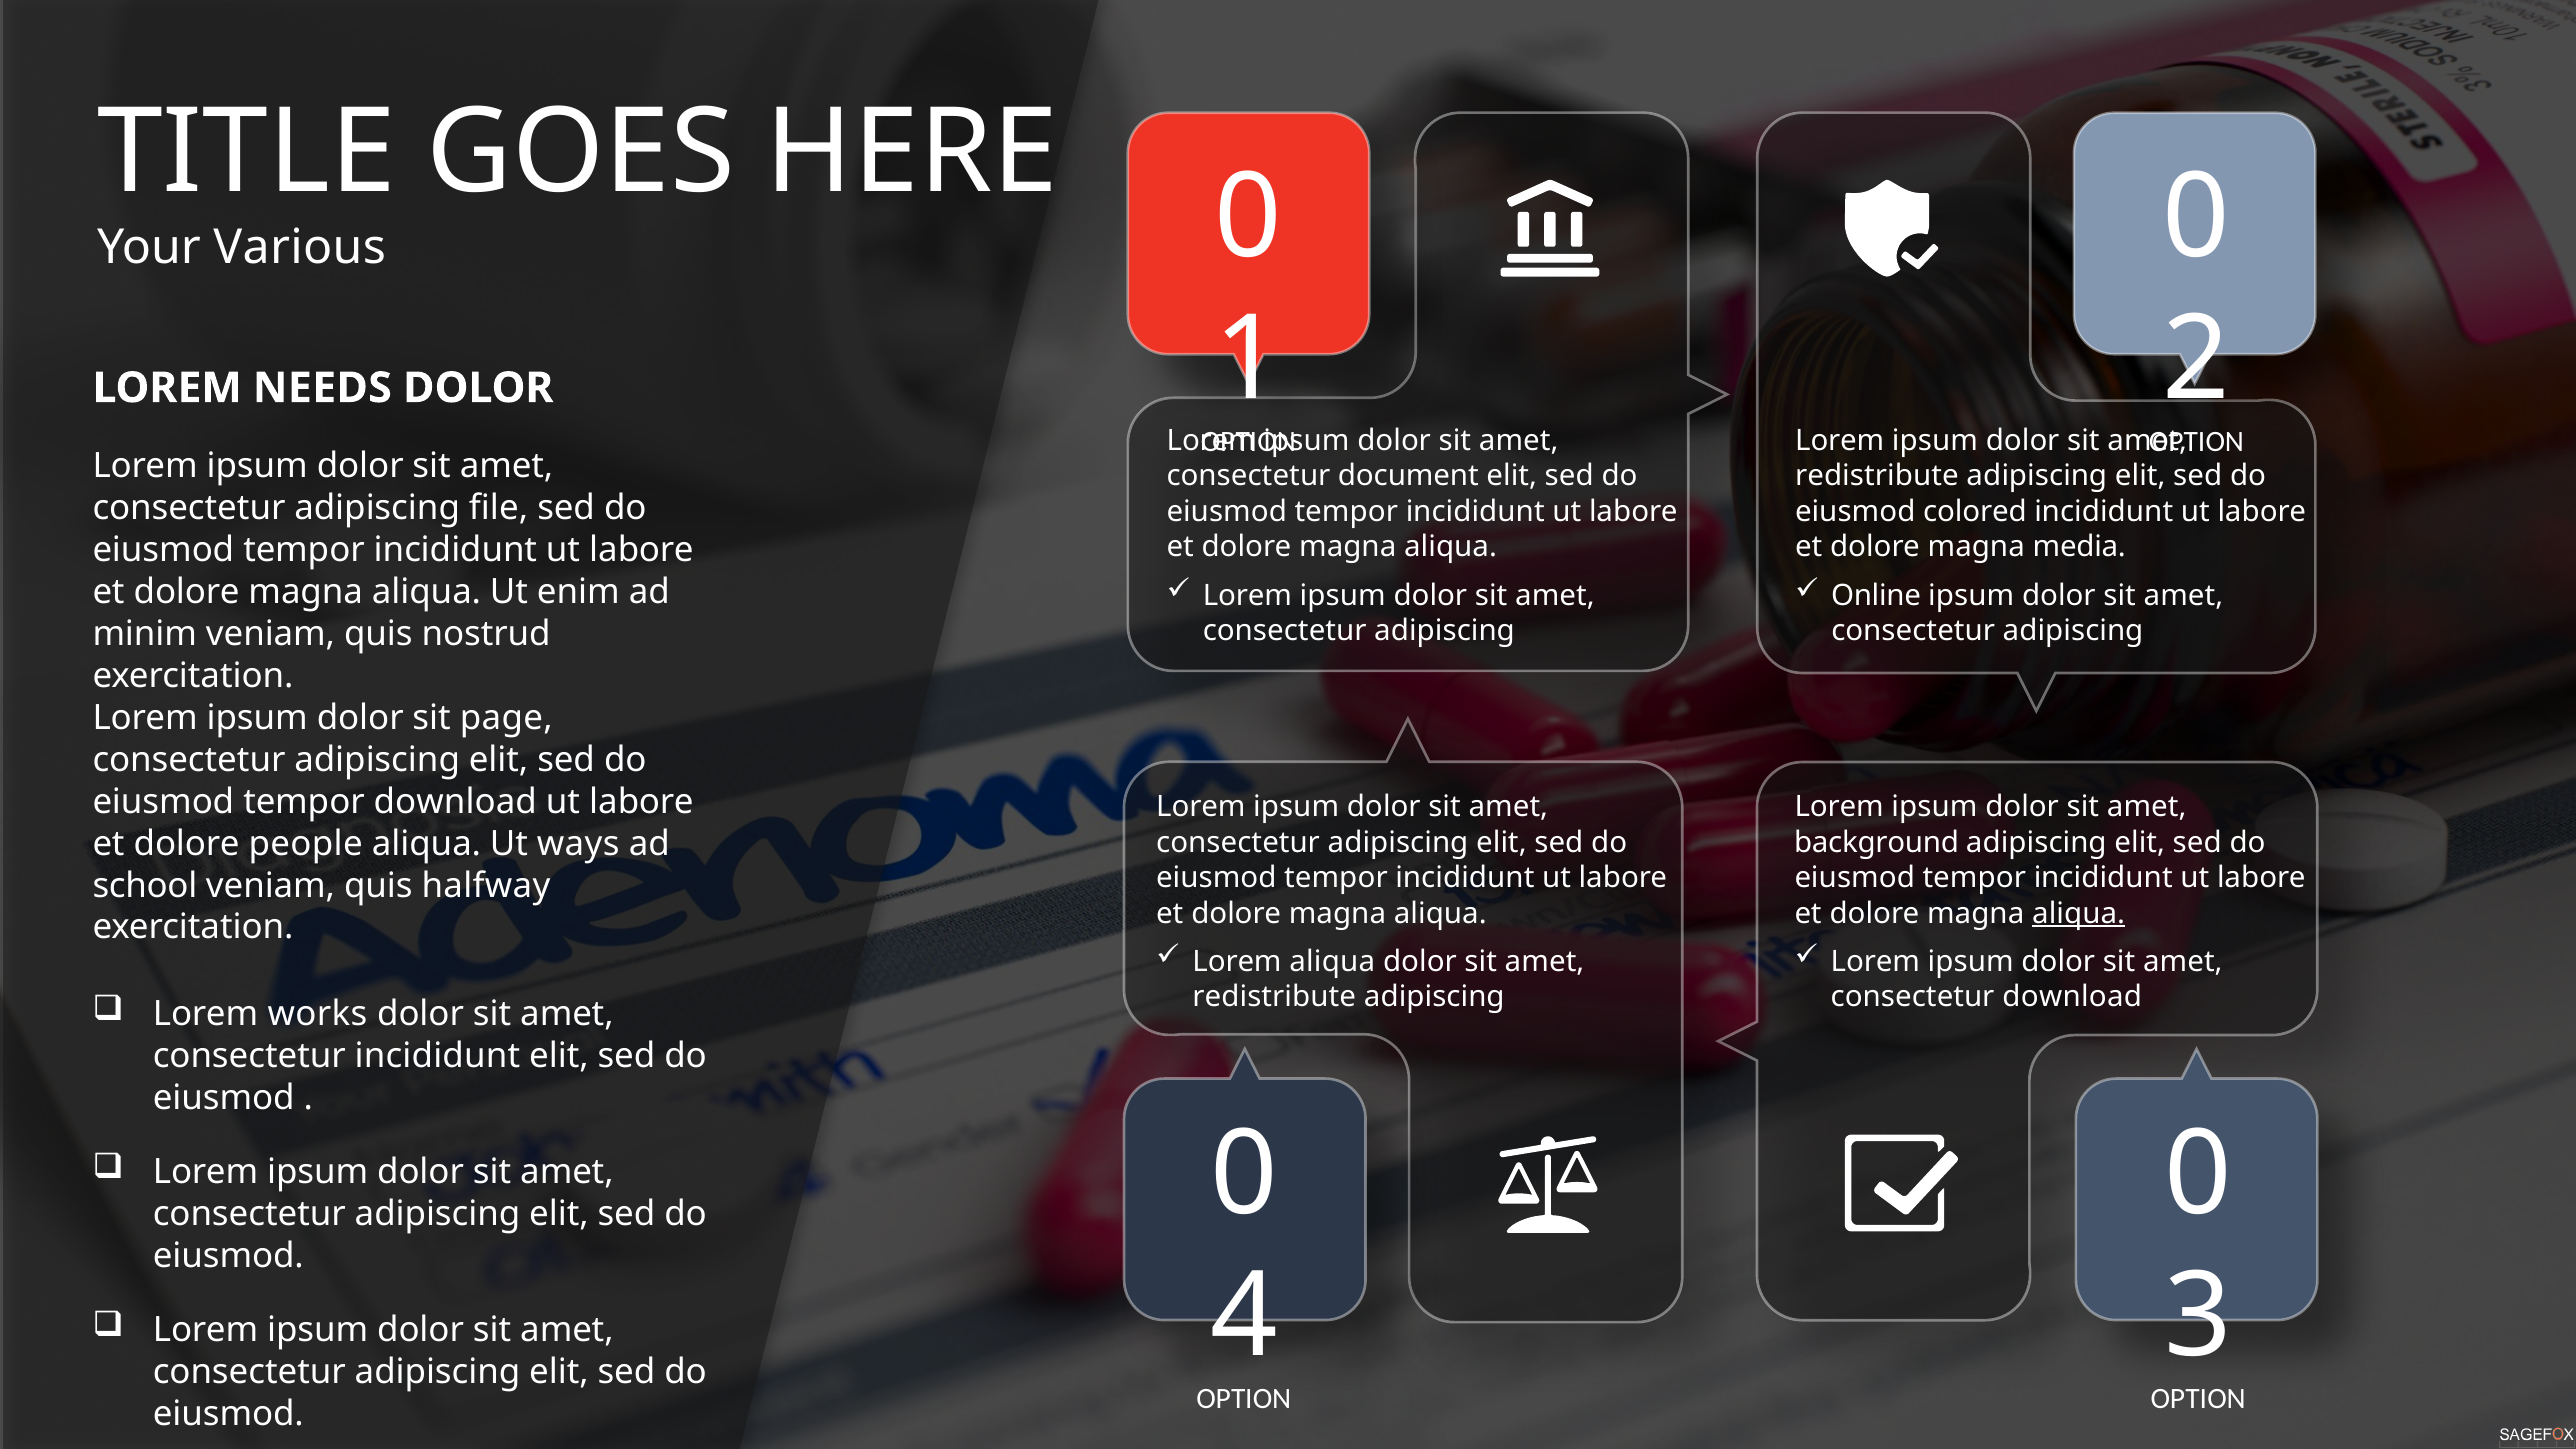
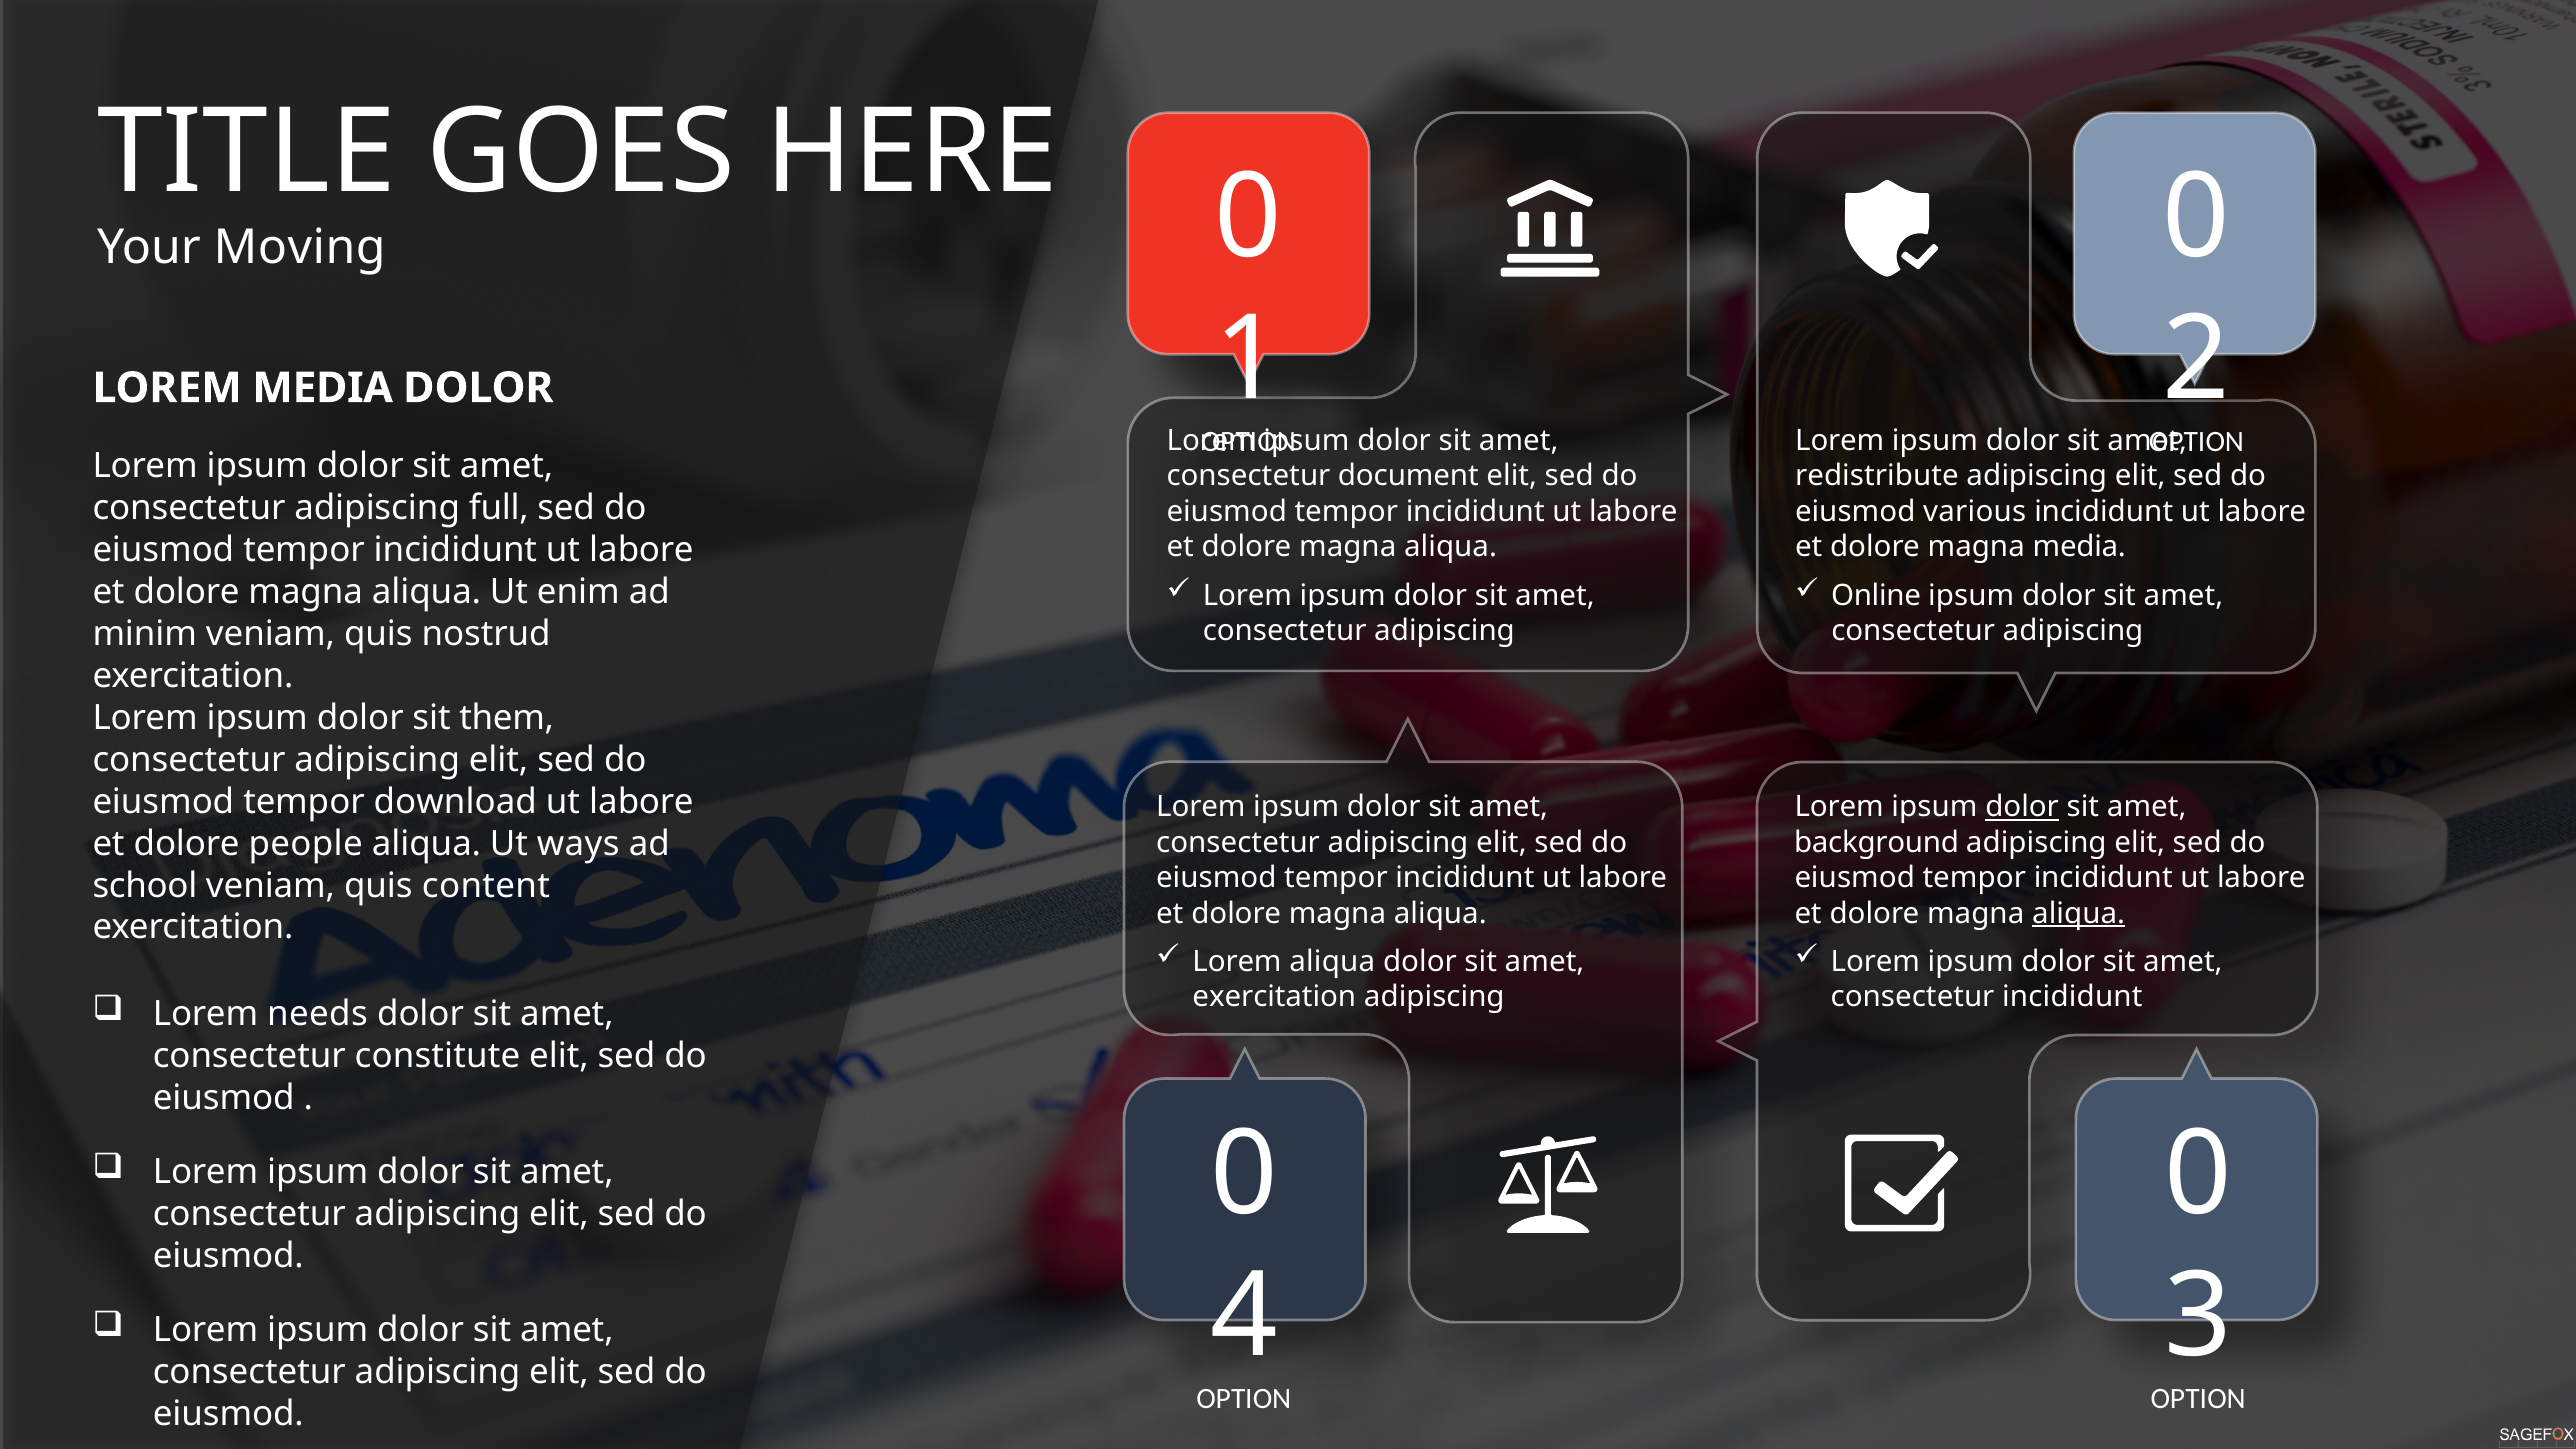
Various: Various -> Moving (300, 248)
LOREM NEEDS: NEEDS -> MEDIA (323, 388)
file: file -> full (499, 508)
colored: colored -> various (1975, 512)
page: page -> them (507, 718)
dolor underline: none -> present (2022, 807)
halfway: halfway -> content (486, 885)
redistribute: redistribute -> exercitation (1274, 997)
consectetur download: download -> incididunt (2072, 997)
works: works -> needs (317, 1014)
consectetur incididunt: incididunt -> constitute (437, 1056)
